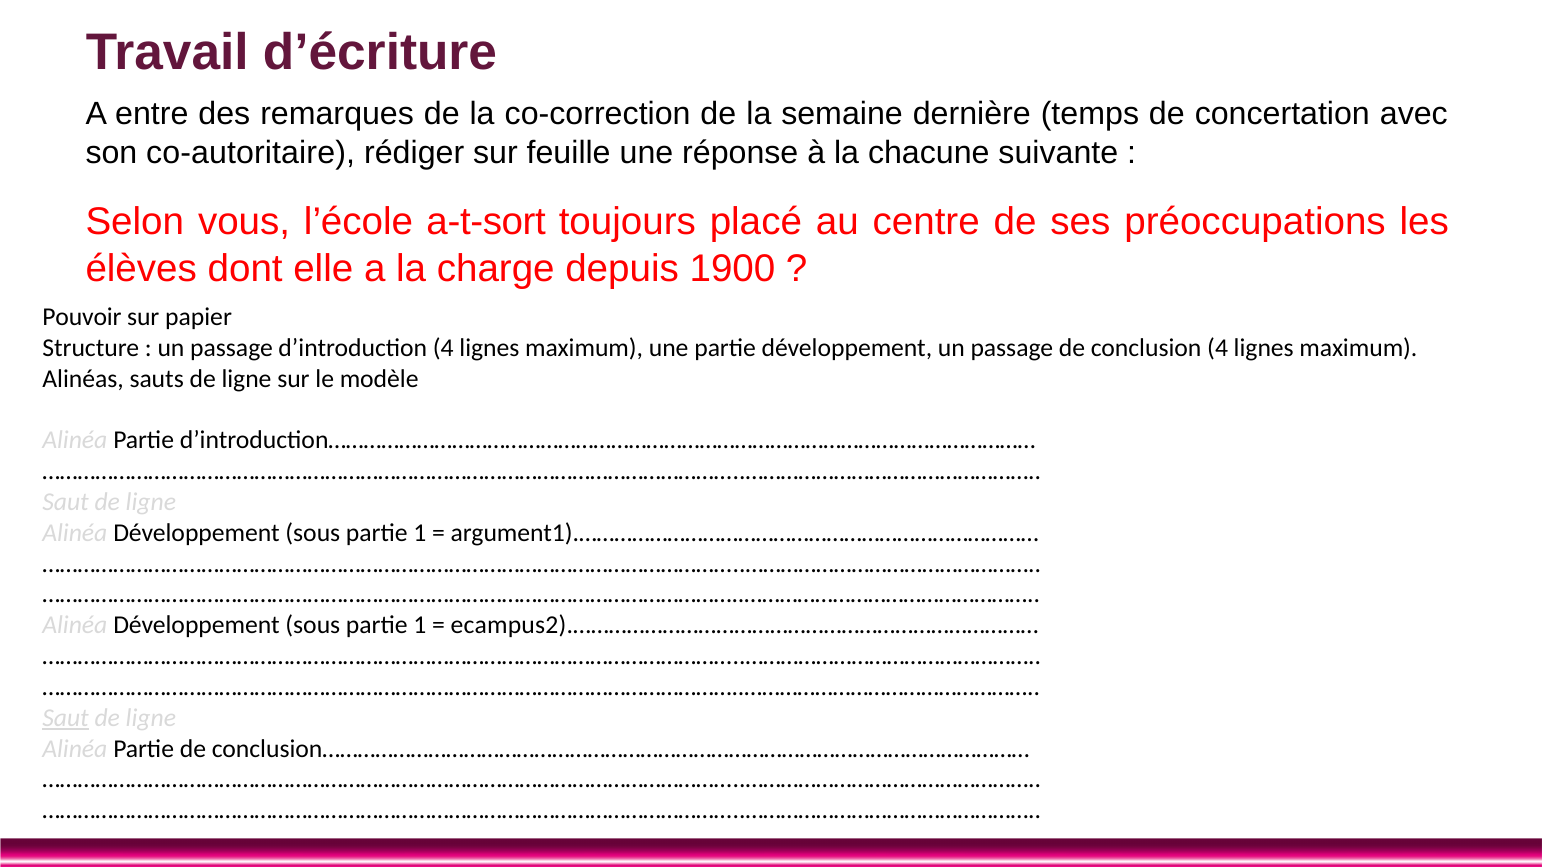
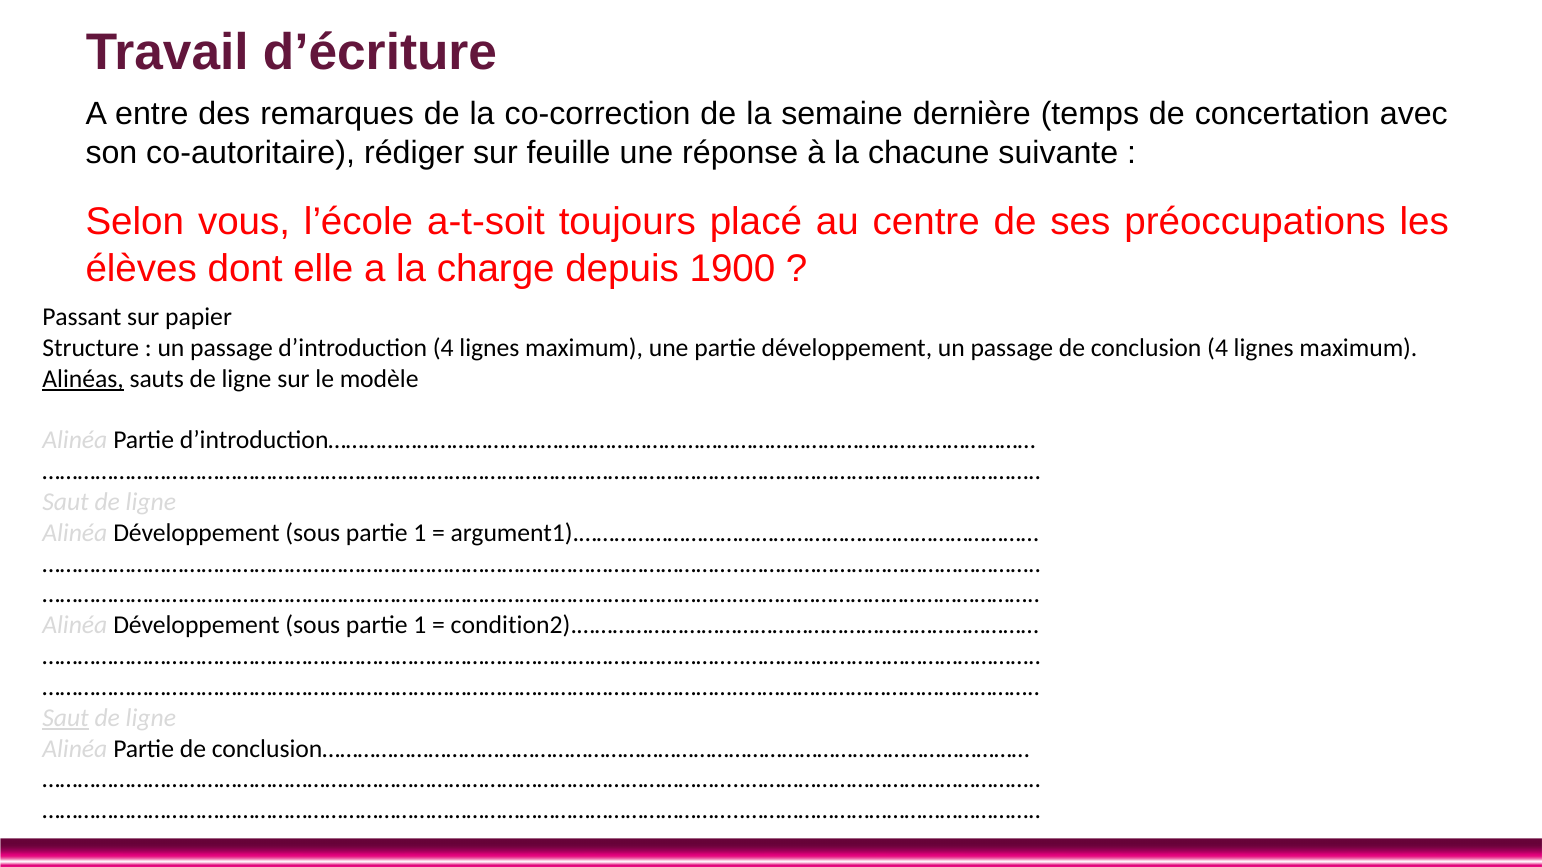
a-t-sort: a-t-sort -> a-t-soit (486, 222)
Pouvoir: Pouvoir -> Passant (82, 317)
Alinéas underline: none -> present (83, 379)
ecampus2).……………………………………………………………………: ecampus2).…………………………………………………………………… -> condition2).…………………………………………………………………… (745, 626)
